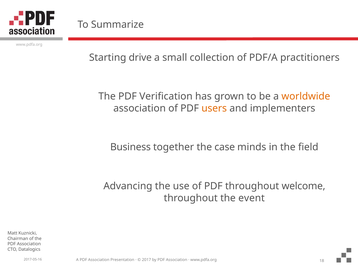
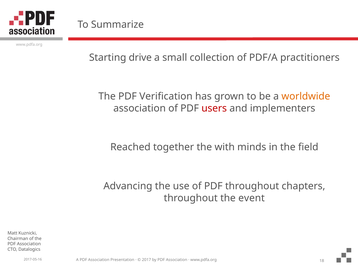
users colour: orange -> red (214, 108)
Business: Business -> Reached (130, 147)
case: case -> with (225, 147)
welcome: welcome -> chapters (303, 186)
